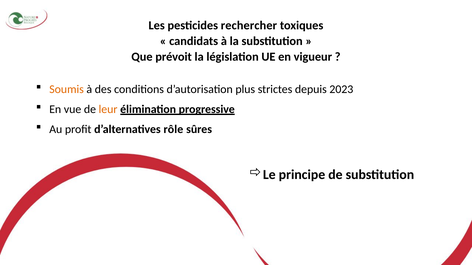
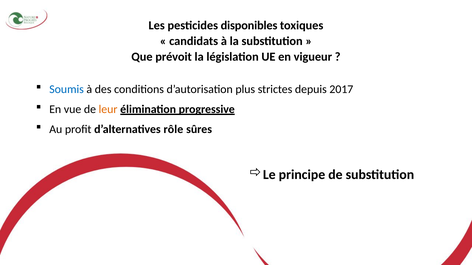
rechercher: rechercher -> disponibles (249, 25)
Soumis colour: orange -> blue (67, 89)
2023: 2023 -> 2017 (341, 89)
